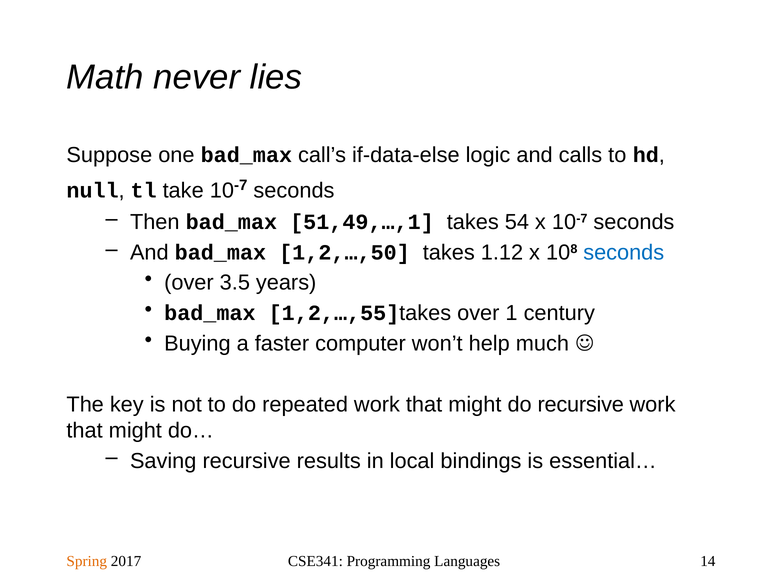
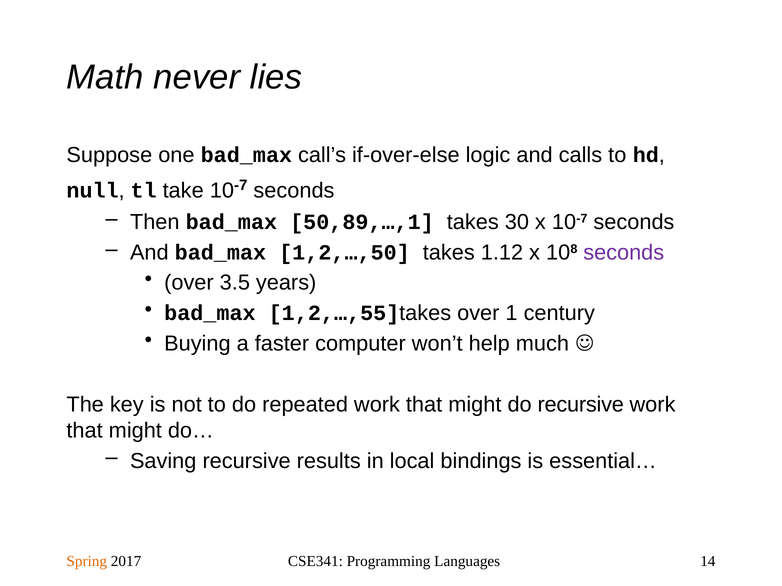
if-data-else: if-data-else -> if-over-else (406, 155)
51,49,…,1: 51,49,…,1 -> 50,89,…,1 (362, 222)
54: 54 -> 30 (517, 222)
seconds colour: blue -> purple (624, 253)
